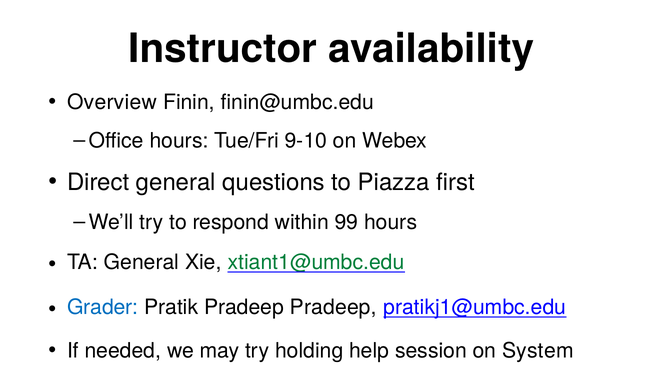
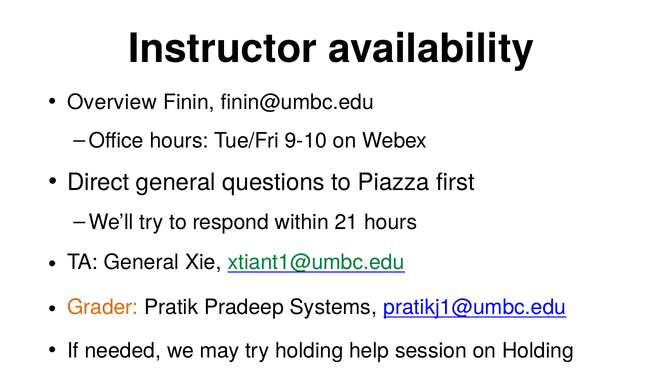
99: 99 -> 21 (347, 222)
Grader colour: blue -> orange (103, 307)
Pradeep Pradeep: Pradeep -> Systems (333, 307)
on System: System -> Holding (538, 351)
